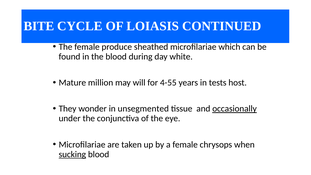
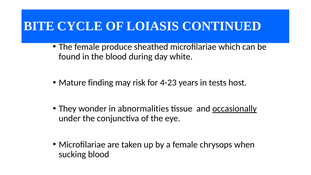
million: million -> finding (101, 83)
will: will -> risk (139, 83)
4-55: 4-55 -> 4-23 (168, 83)
unsegmented: unsegmented -> abnormalities (143, 109)
sucking underline: present -> none (72, 154)
